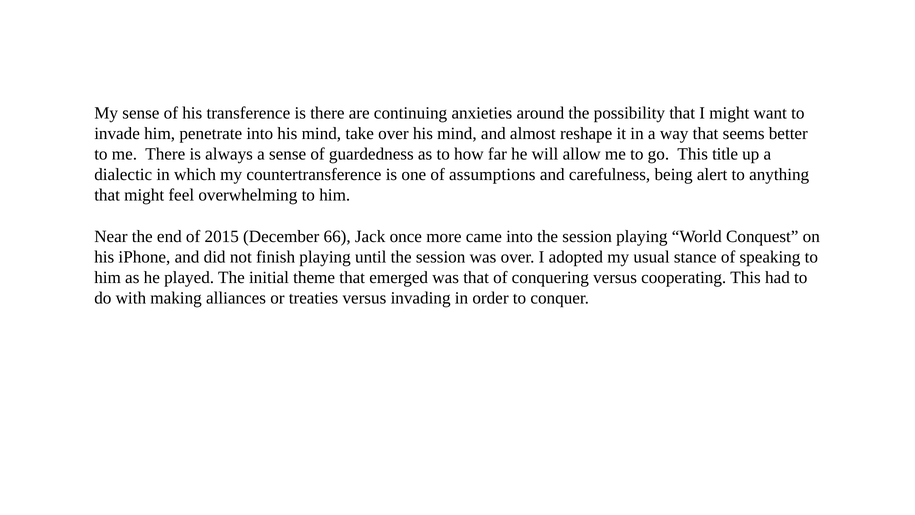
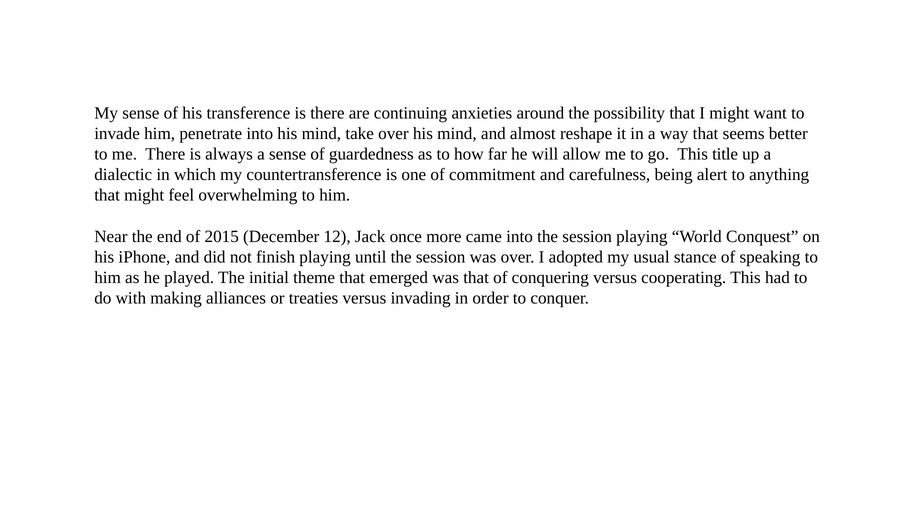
assumptions: assumptions -> commitment (492, 175)
66: 66 -> 12 (337, 236)
